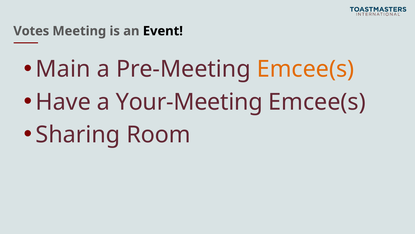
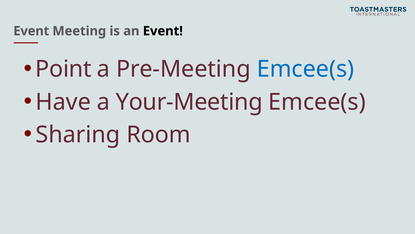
Votes: Votes -> Event (31, 31)
Main: Main -> Point (63, 69)
Emcee(s colour: orange -> blue (306, 69)
